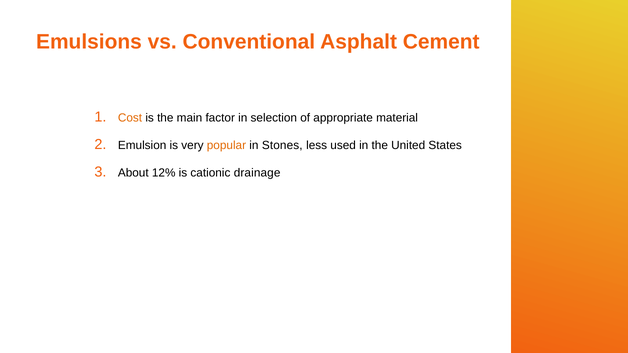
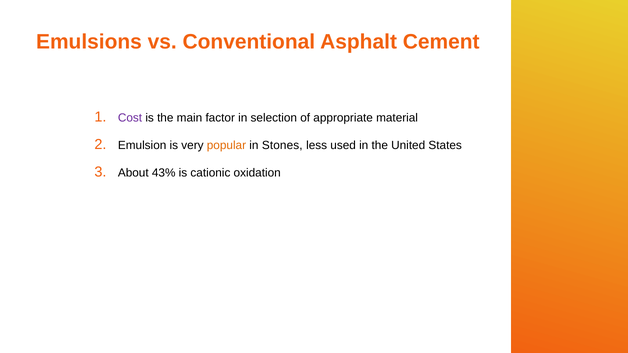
Cost colour: orange -> purple (130, 118)
12%: 12% -> 43% (164, 173)
drainage: drainage -> oxidation (257, 173)
